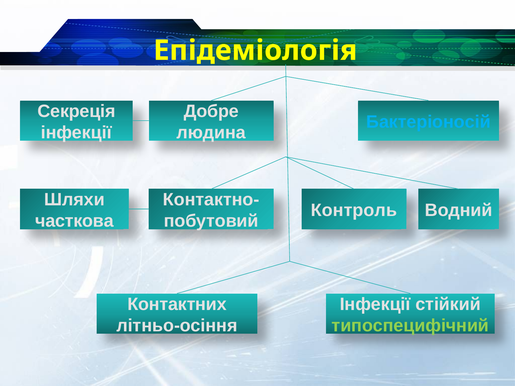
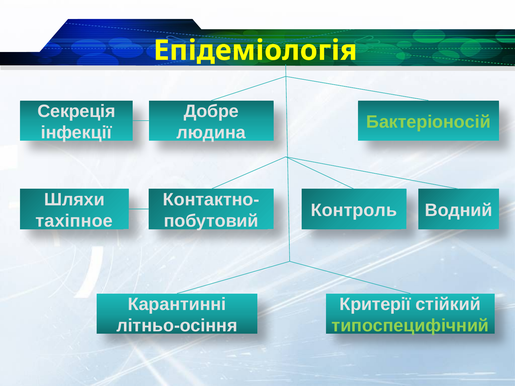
Бактеріоносій colour: light blue -> light green (428, 122)
часткова: часткова -> тахіпное (74, 221)
Контактних: Контактних -> Карантинні (177, 304)
Інфекції: Інфекції -> Критерії (375, 304)
